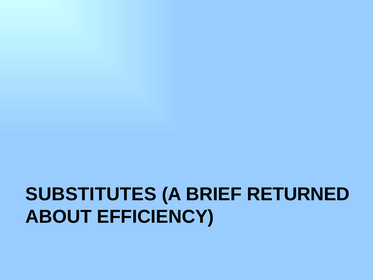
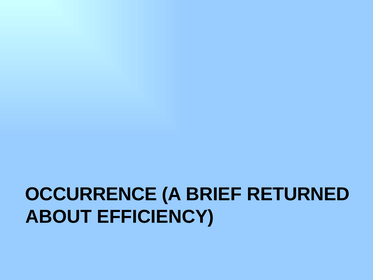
SUBSTITUTES: SUBSTITUTES -> OCCURRENCE (91, 194)
